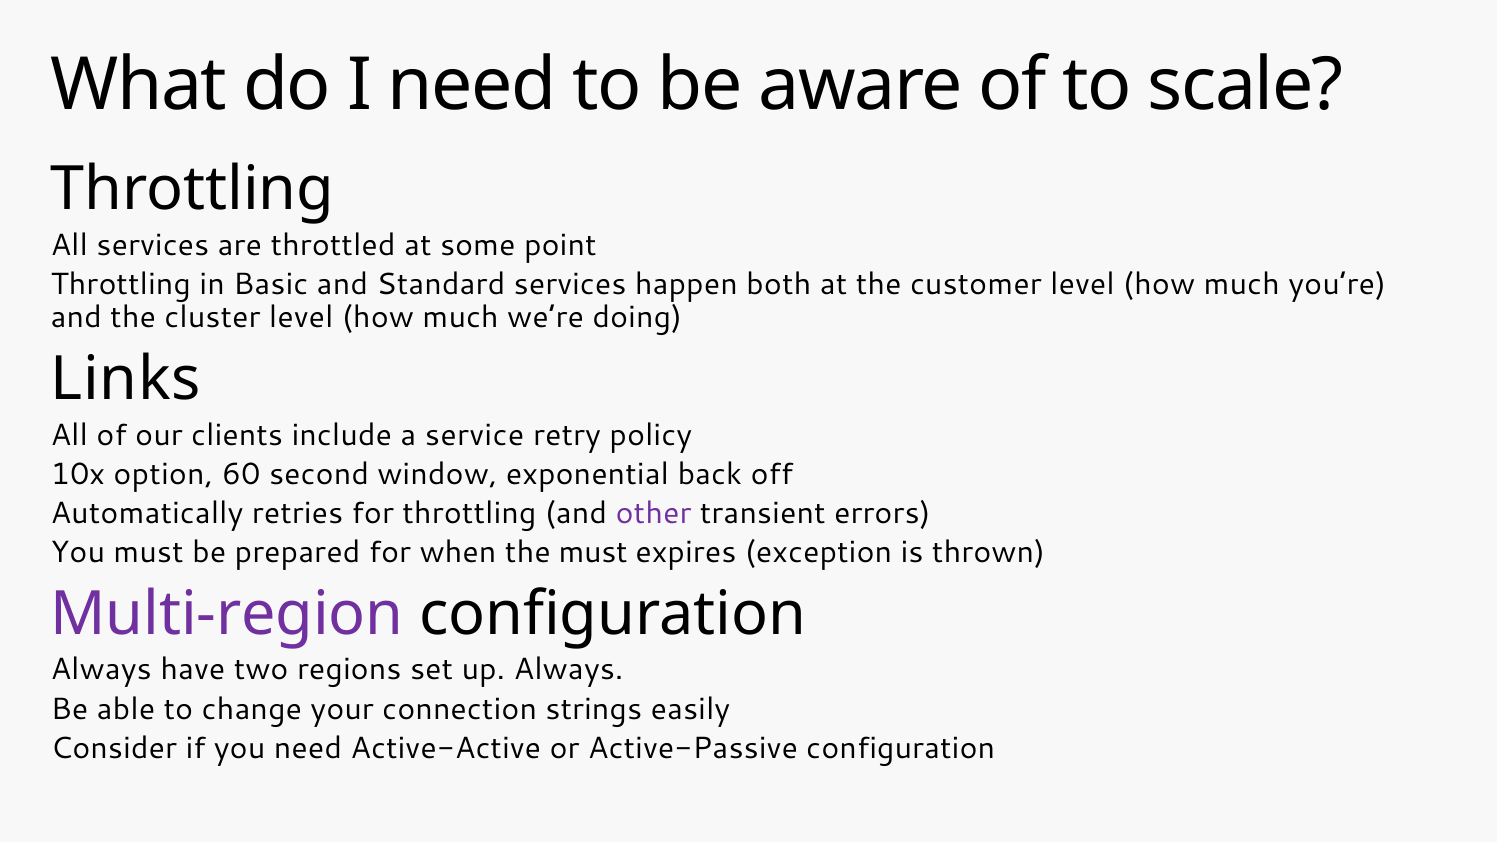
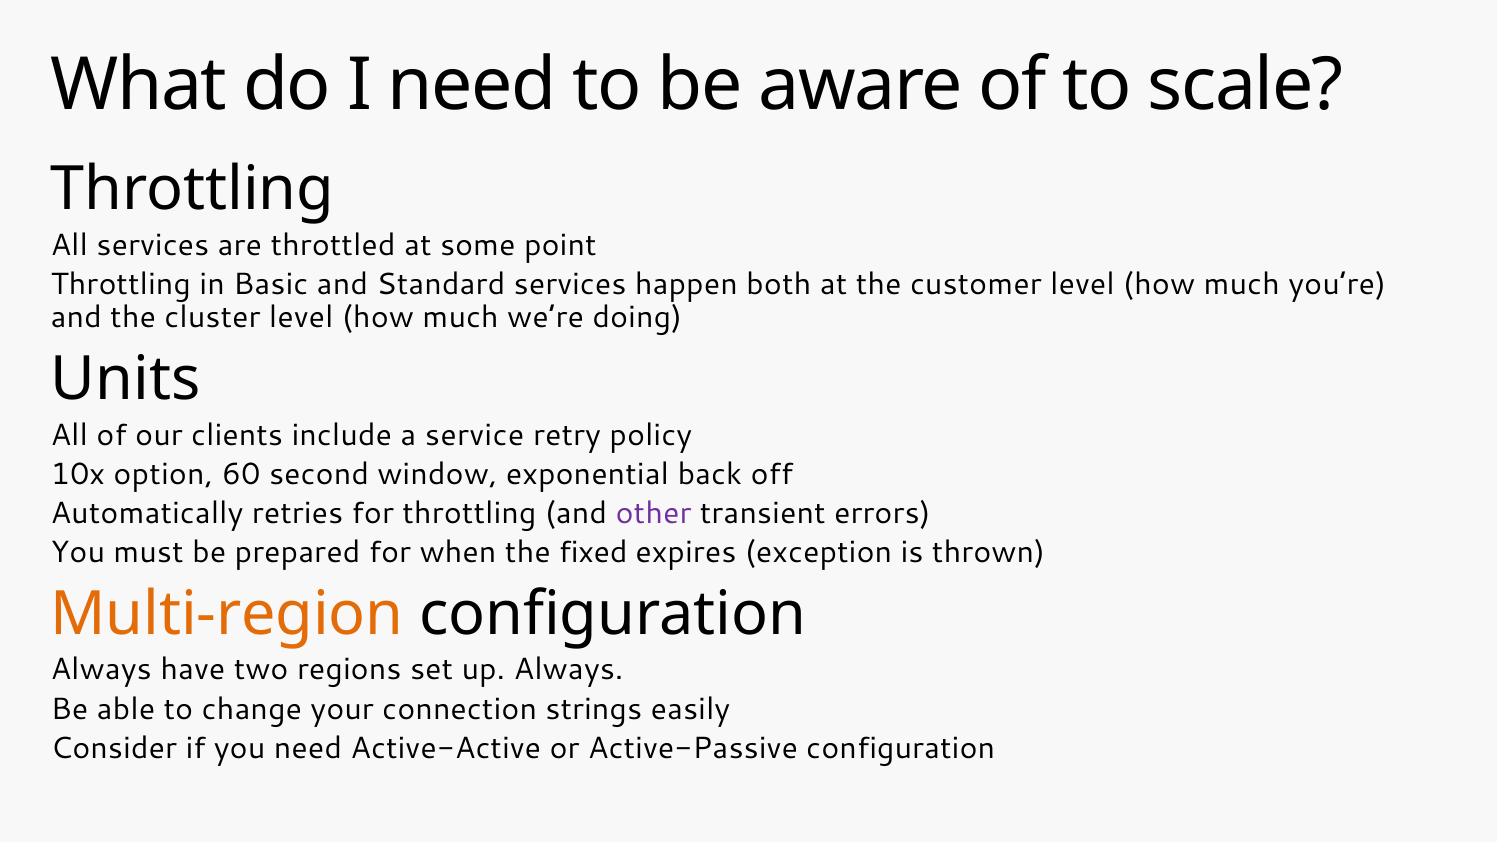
Links: Links -> Units (126, 379)
the must: must -> fixed (593, 552)
Multi-region colour: purple -> orange (227, 614)
